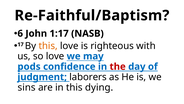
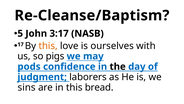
Re-Faithful/Baptism: Re-Faithful/Baptism -> Re-Cleanse/Baptism (92, 15)
6: 6 -> 5 (20, 33)
1:17: 1:17 -> 3:17 (59, 33)
righteous: righteous -> ourselves (112, 46)
so love: love -> pigs (55, 56)
the colour: red -> black (118, 66)
dying: dying -> bread (99, 87)
